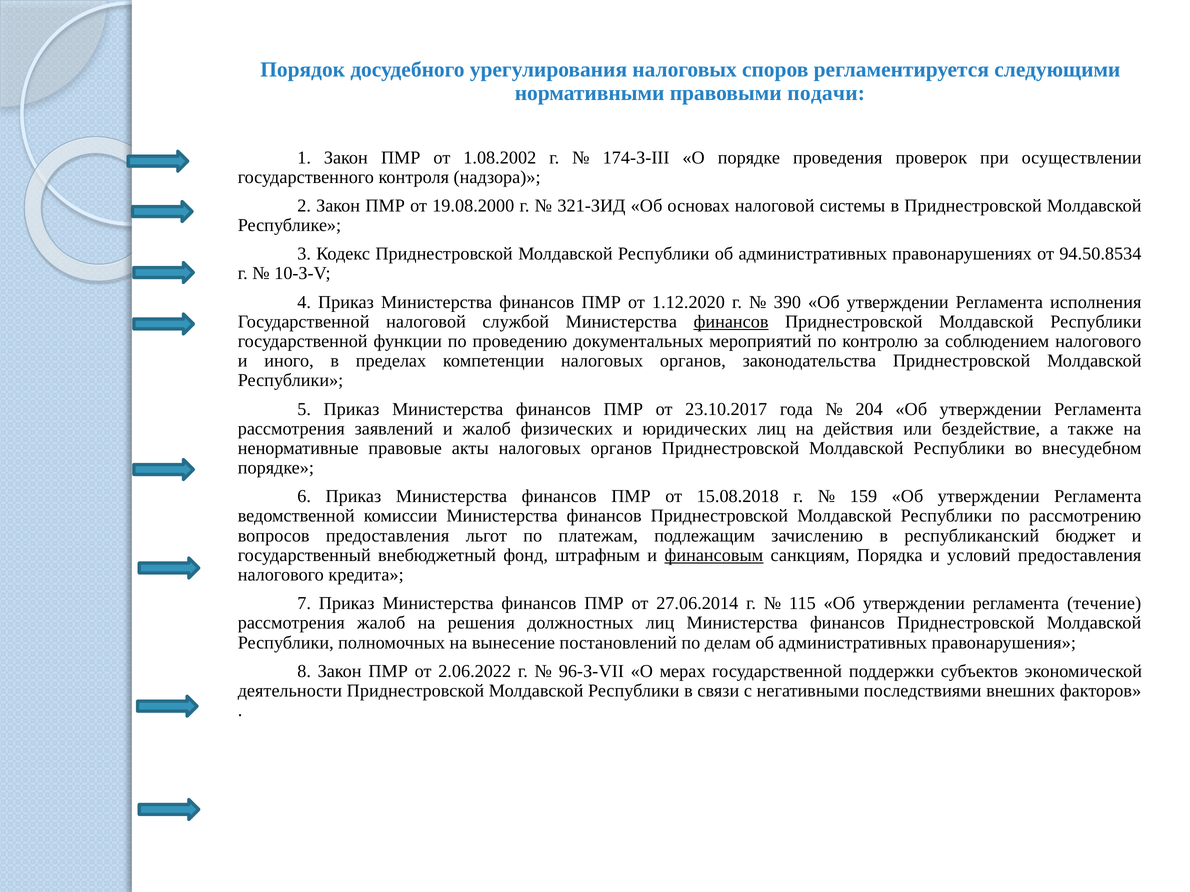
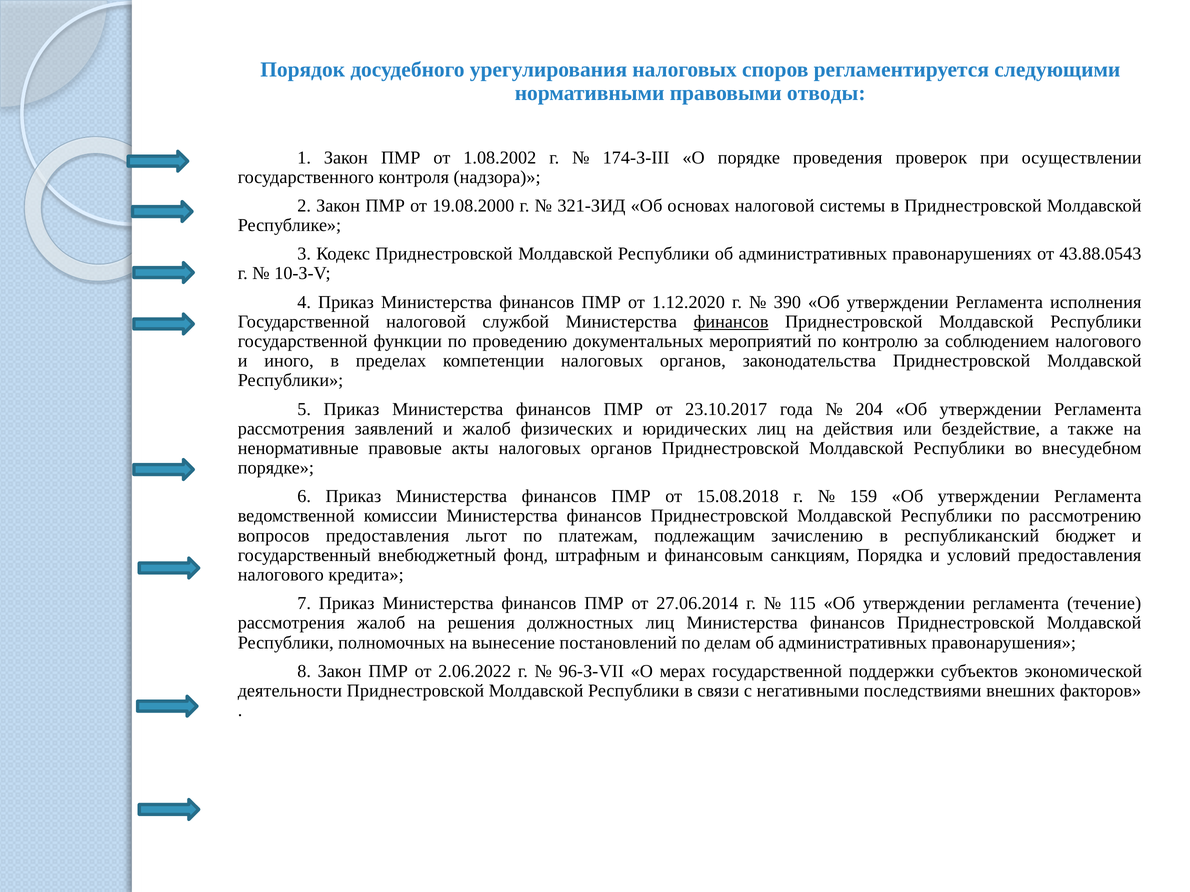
подачи: подачи -> отводы (826, 93)
94.50.8534: 94.50.8534 -> 43.88.0543 (1100, 254)
финансовым underline: present -> none (714, 556)
